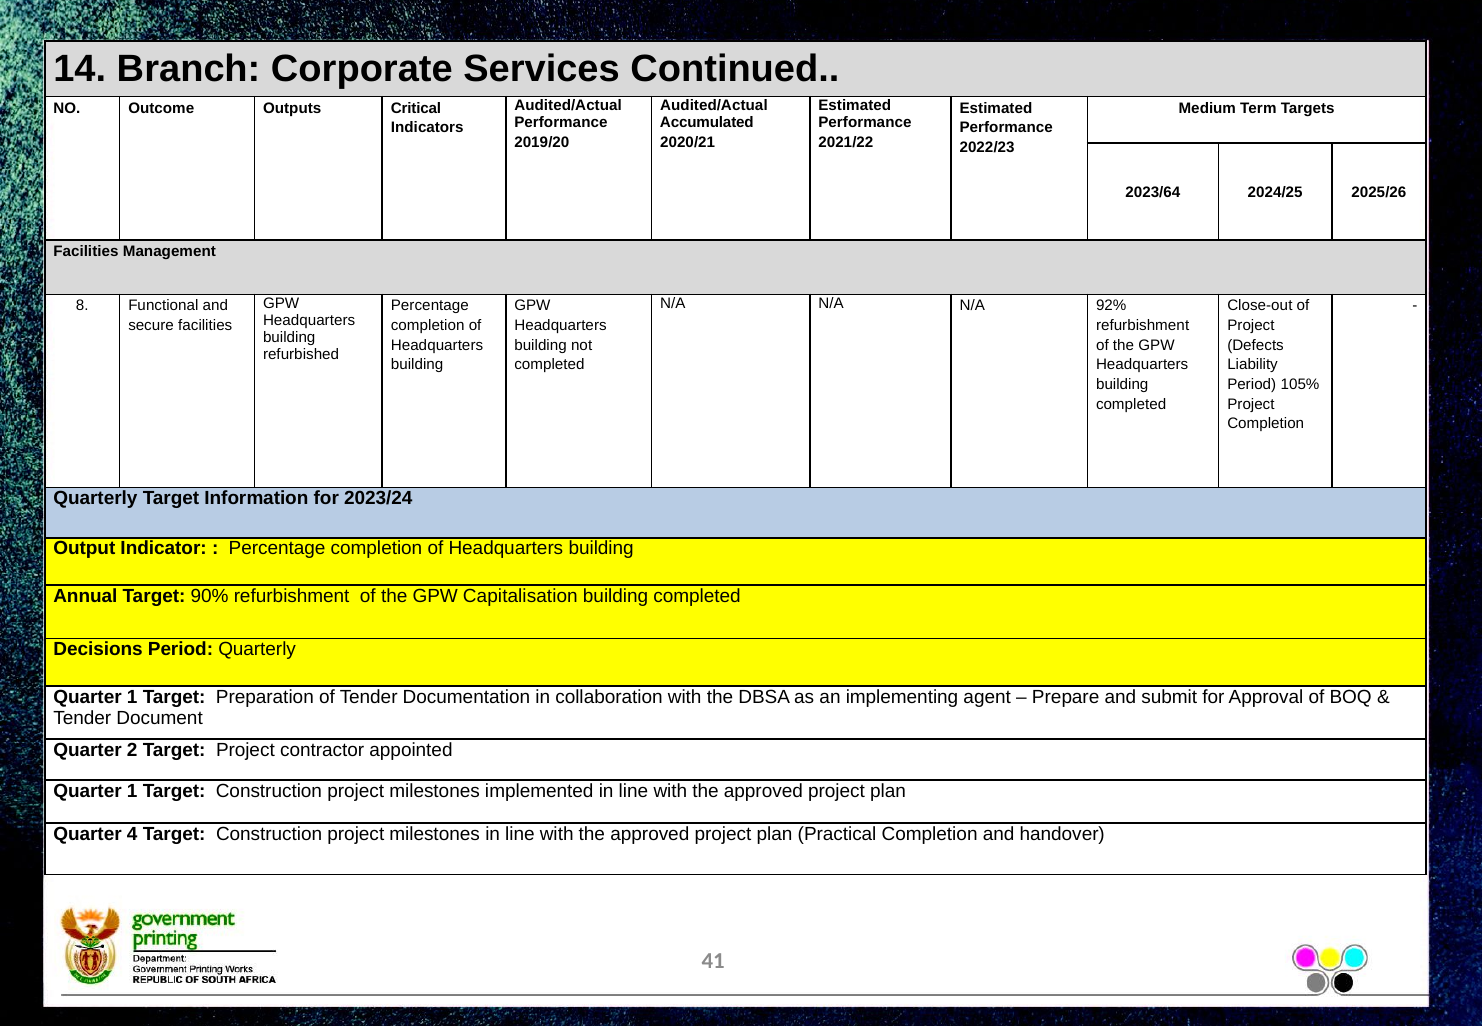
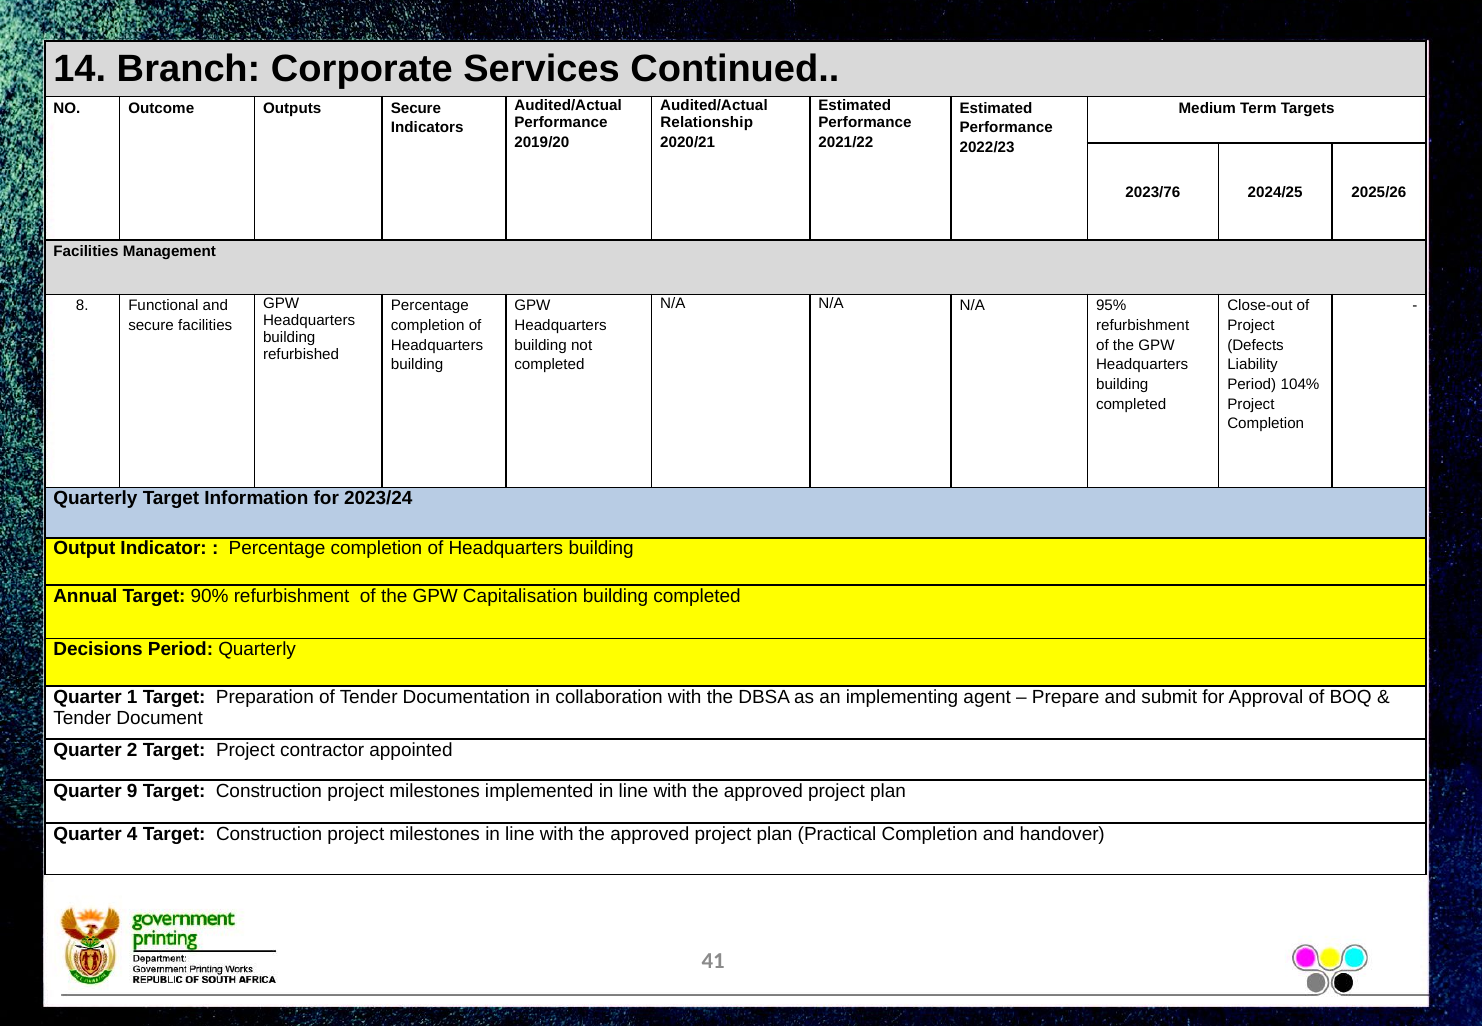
Outputs Critical: Critical -> Secure (416, 108)
Accumulated: Accumulated -> Relationship (707, 123)
2023/64: 2023/64 -> 2023/76 (1153, 193)
92%: 92% -> 95% (1111, 306)
105%: 105% -> 104% (1300, 385)
1: 1 -> 9 (132, 791)
